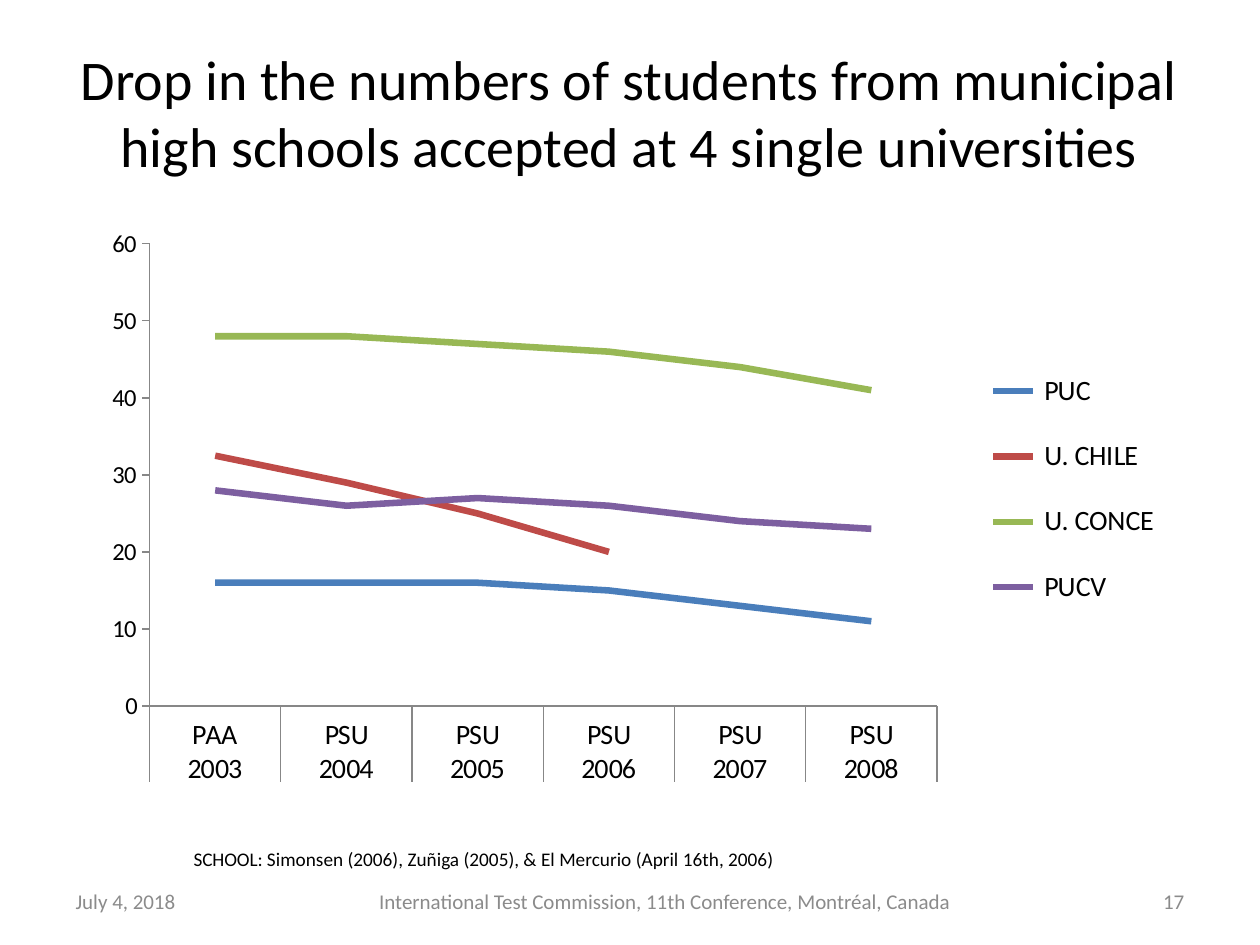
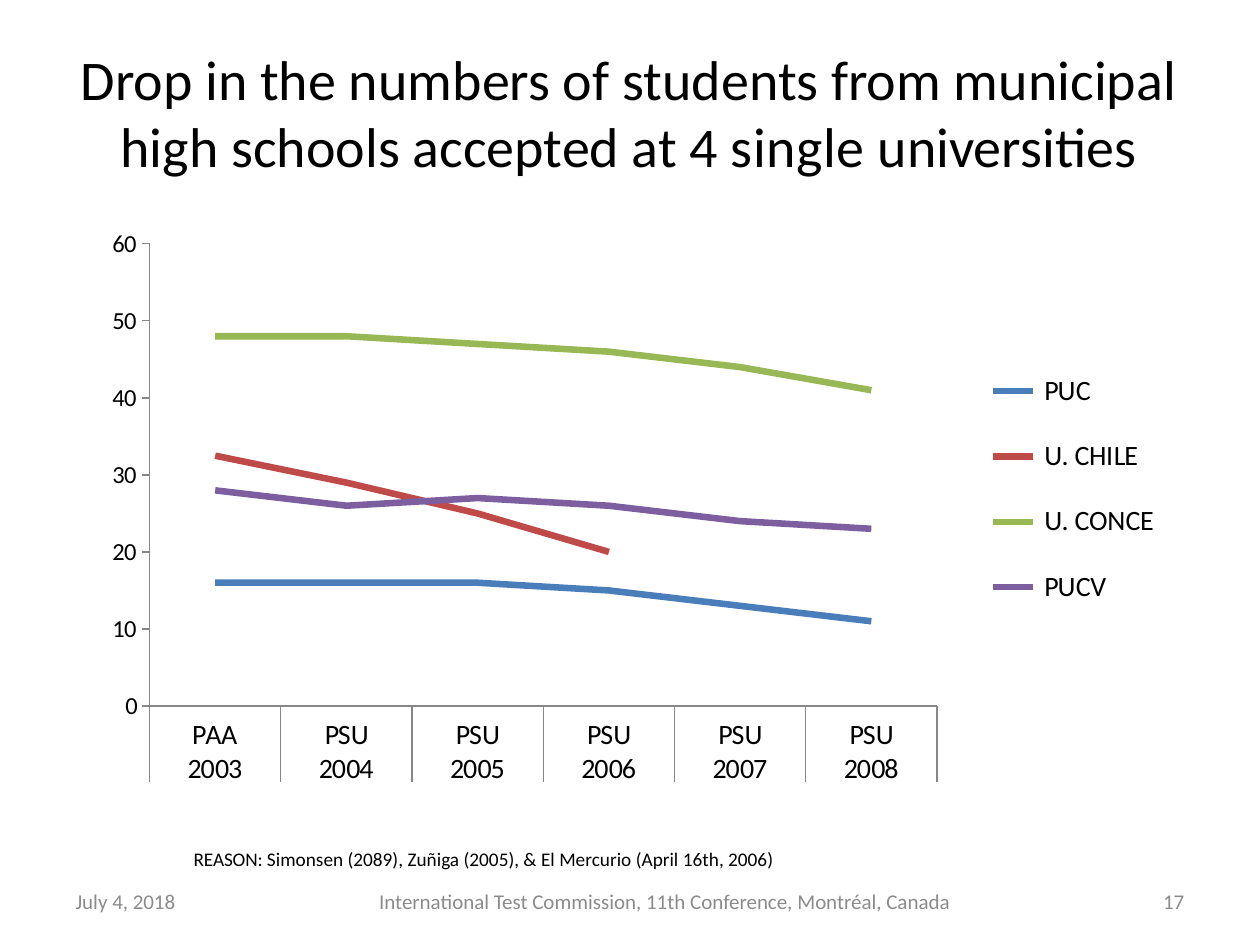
SCHOOL: SCHOOL -> REASON (228, 860)
Simonsen 2006: 2006 -> 2089 (375, 860)
